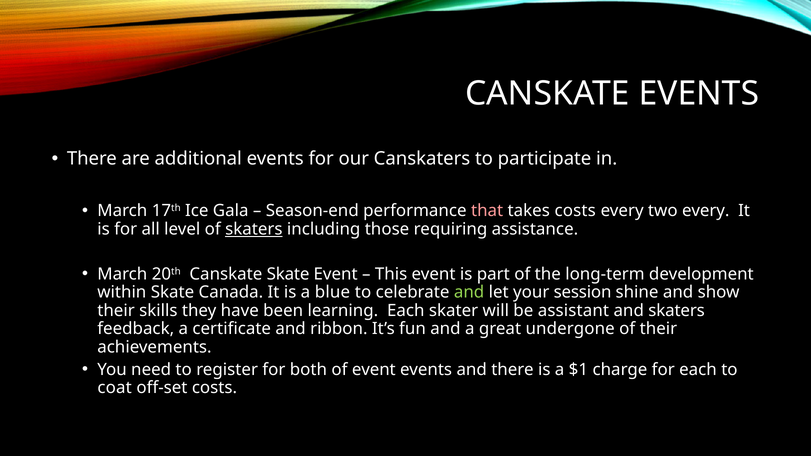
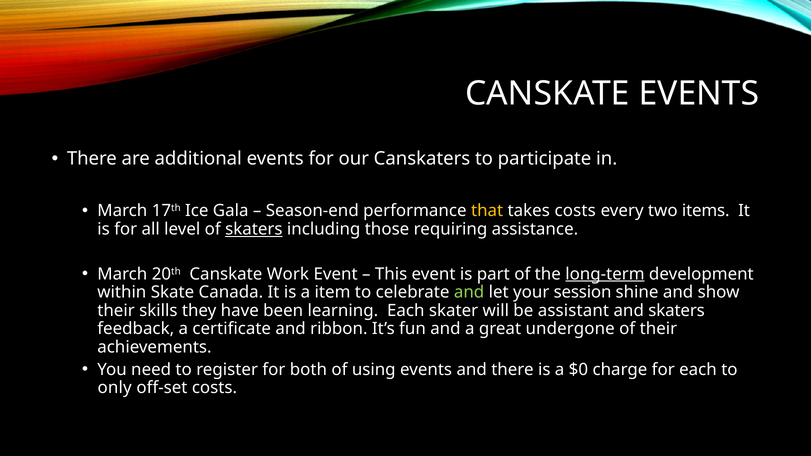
that colour: pink -> yellow (487, 211)
two every: every -> items (706, 211)
Canskate Skate: Skate -> Work (288, 274)
long-term underline: none -> present (605, 274)
blue: blue -> item (333, 292)
of event: event -> using (374, 370)
$1: $1 -> $0 (578, 370)
coat: coat -> only (115, 388)
